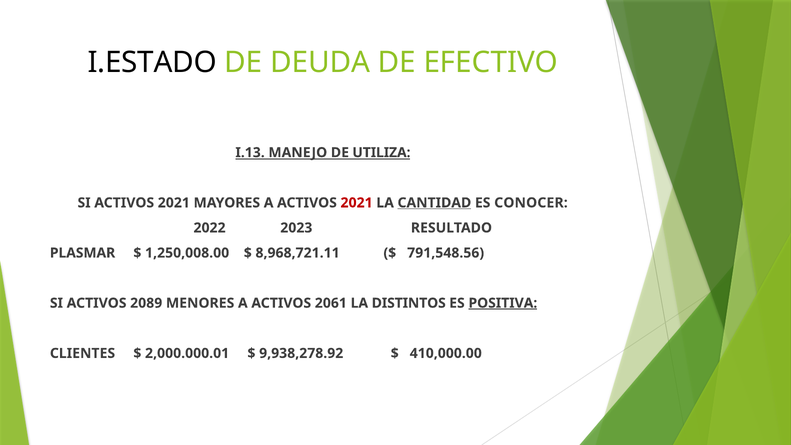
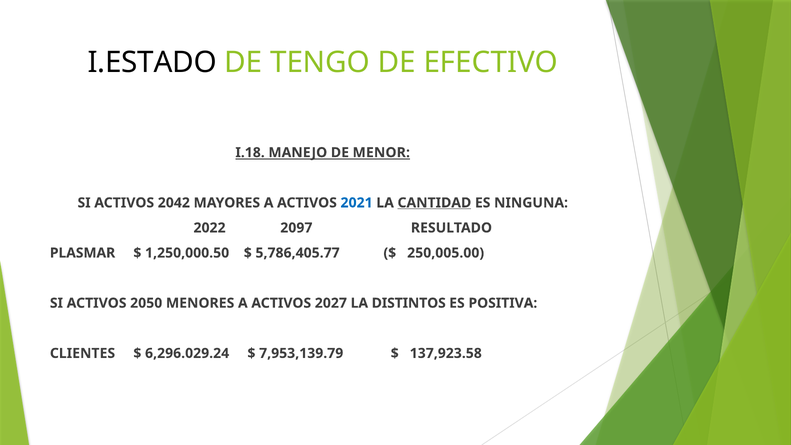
DEUDA: DEUDA -> TENGO (320, 62)
I.13: I.13 -> I.18 (250, 153)
UTILIZA: UTILIZA -> MENOR (381, 153)
SI ACTIVOS 2021: 2021 -> 2042 (174, 203)
2021 colour: red -> blue (357, 203)
CONOCER: CONOCER -> NINGUNA (531, 203)
2023: 2023 -> 2097 (296, 228)
1,250,008.00: 1,250,008.00 -> 1,250,000.50 (187, 253)
8,968,721.11: 8,968,721.11 -> 5,786,405.77 (298, 253)
791,548.56: 791,548.56 -> 250,005.00 (446, 253)
2089: 2089 -> 2050 (146, 303)
2061: 2061 -> 2027 (331, 303)
POSITIVA underline: present -> none (503, 303)
2,000.000.01: 2,000.000.01 -> 6,296.029.24 (187, 353)
9,938,278.92: 9,938,278.92 -> 7,953,139.79 (301, 353)
410,000.00: 410,000.00 -> 137,923.58 (446, 353)
